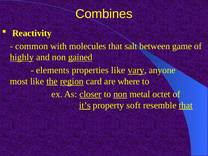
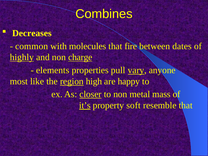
Reactivity: Reactivity -> Decreases (32, 33)
salt: salt -> fire (131, 46)
game: game -> dates (182, 46)
gained: gained -> charge (80, 57)
properties like: like -> pull (118, 70)
the underline: present -> none (52, 81)
card: card -> high (94, 81)
where: where -> happy (129, 81)
non underline: present -> none (120, 94)
octet: octet -> mass (161, 94)
that underline: present -> none (186, 105)
